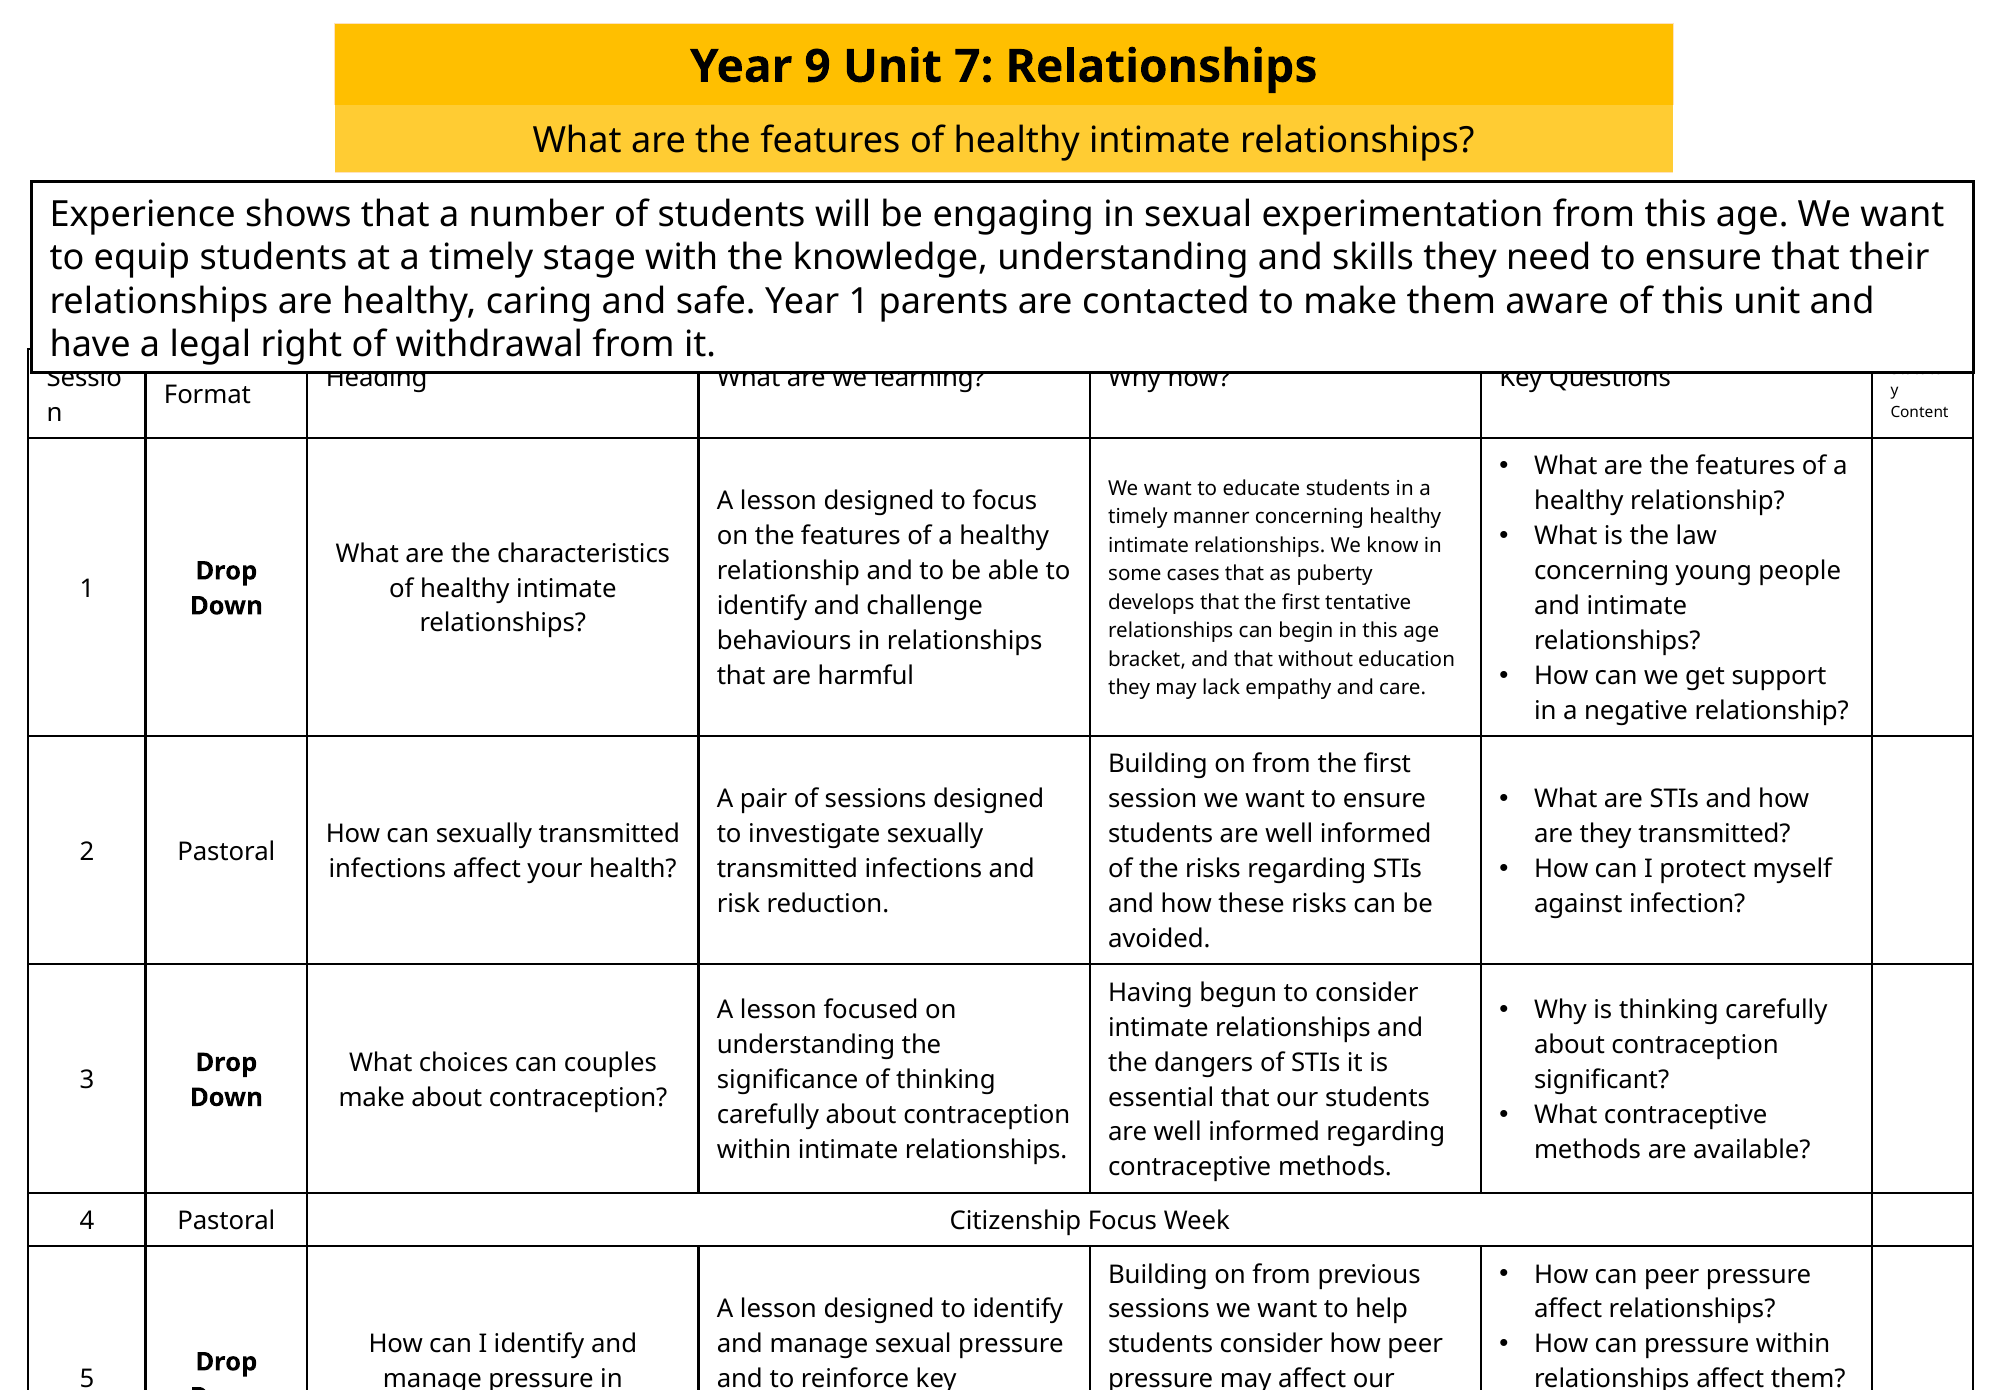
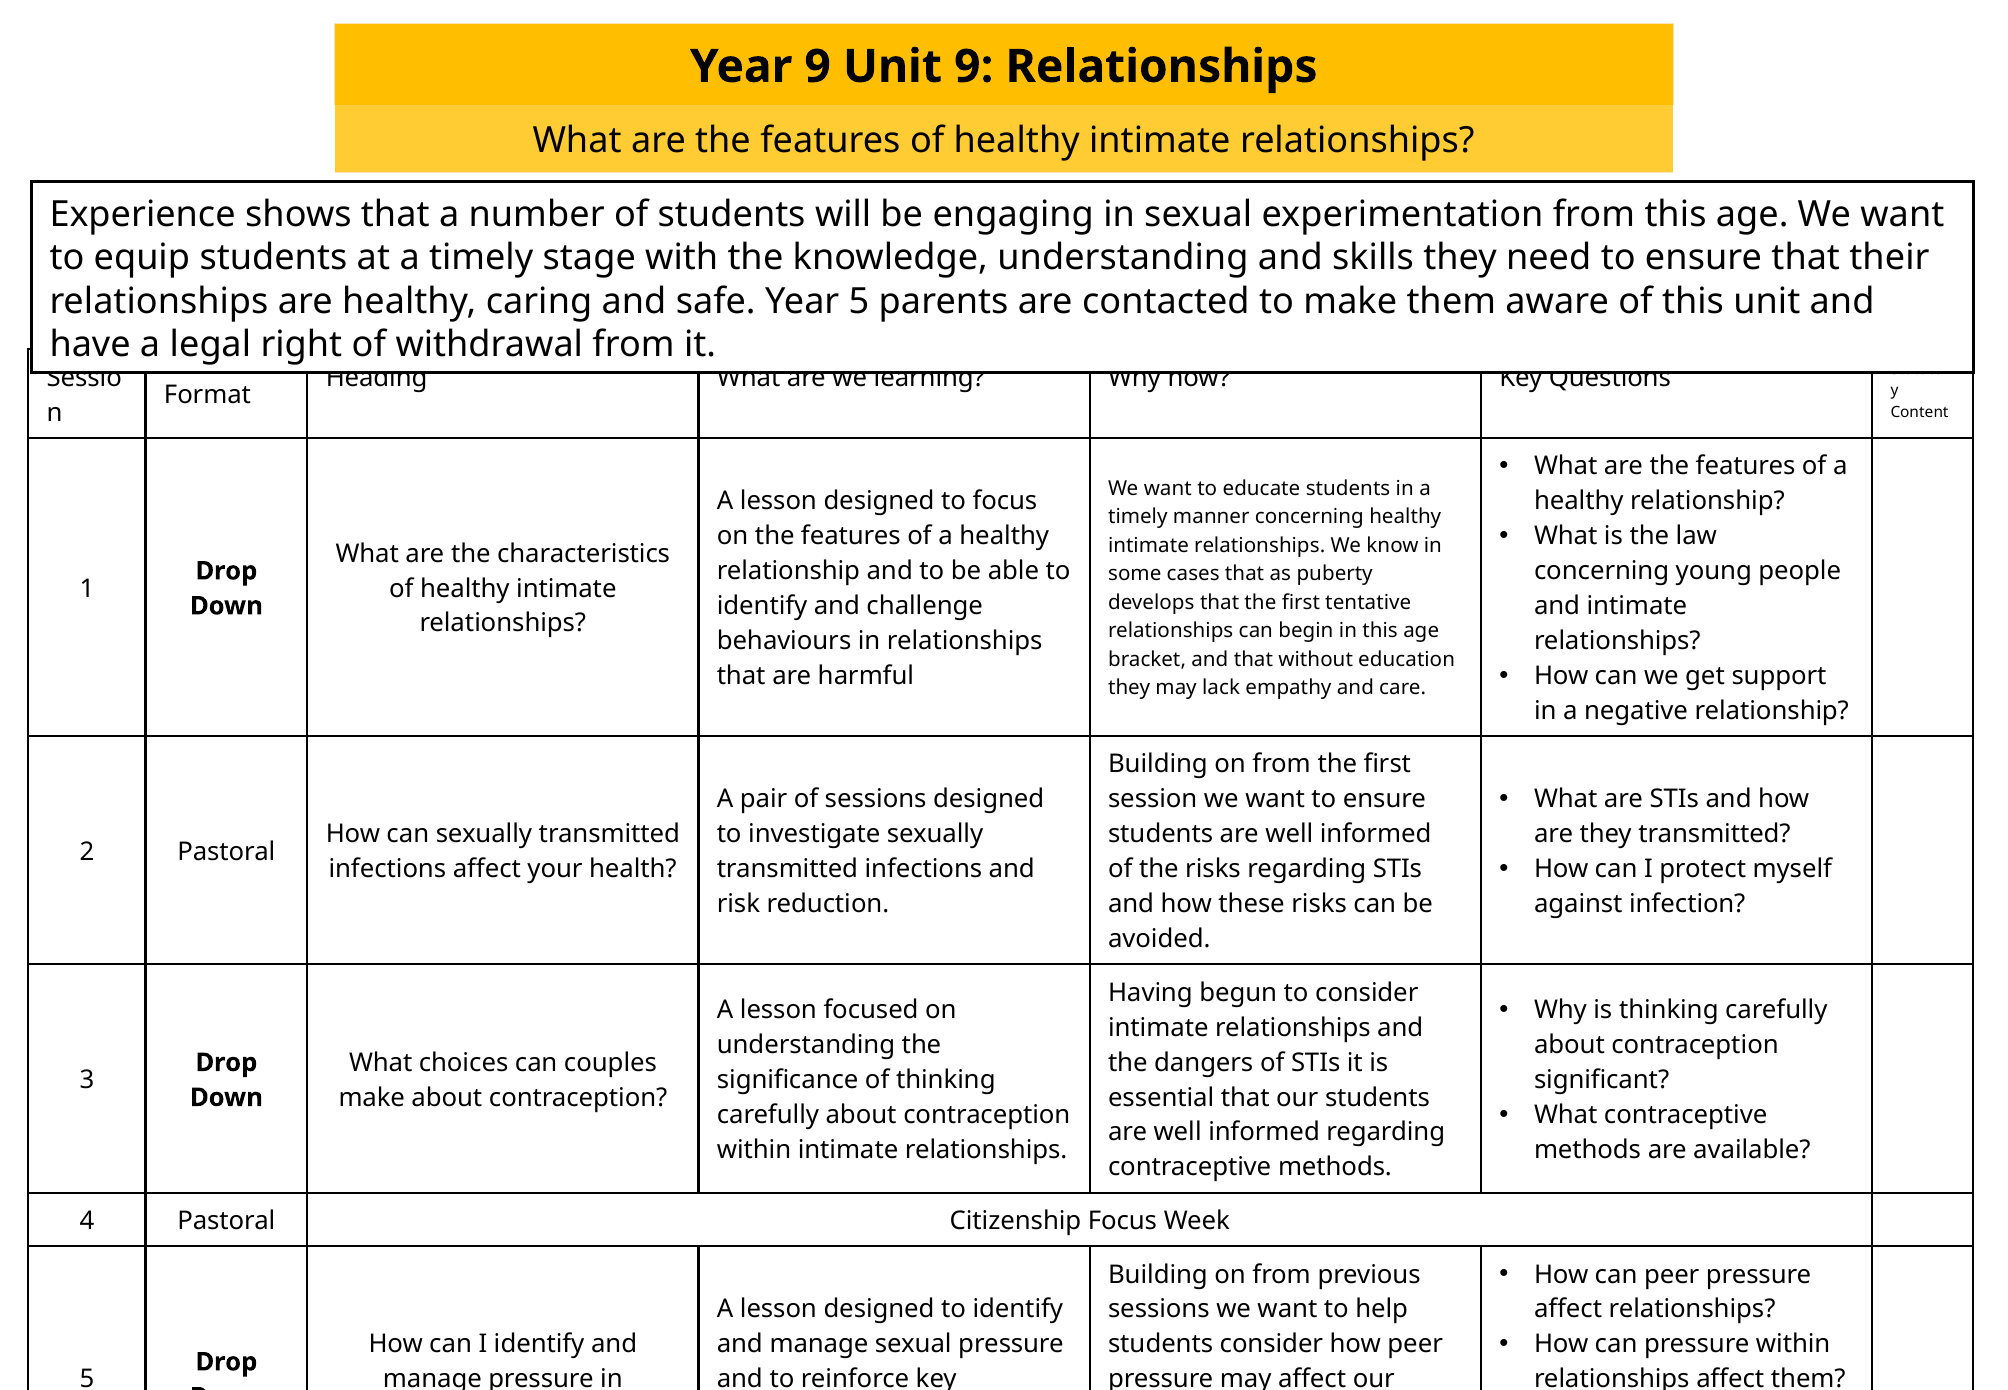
Unit 7: 7 -> 9 (974, 67)
Year 1: 1 -> 5 (859, 301)
